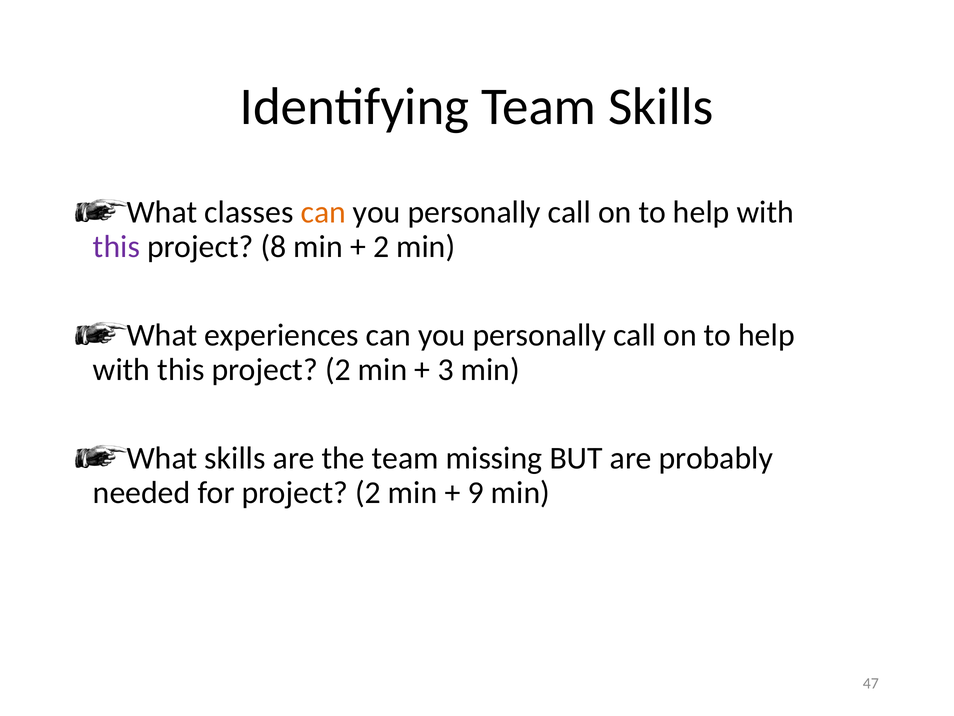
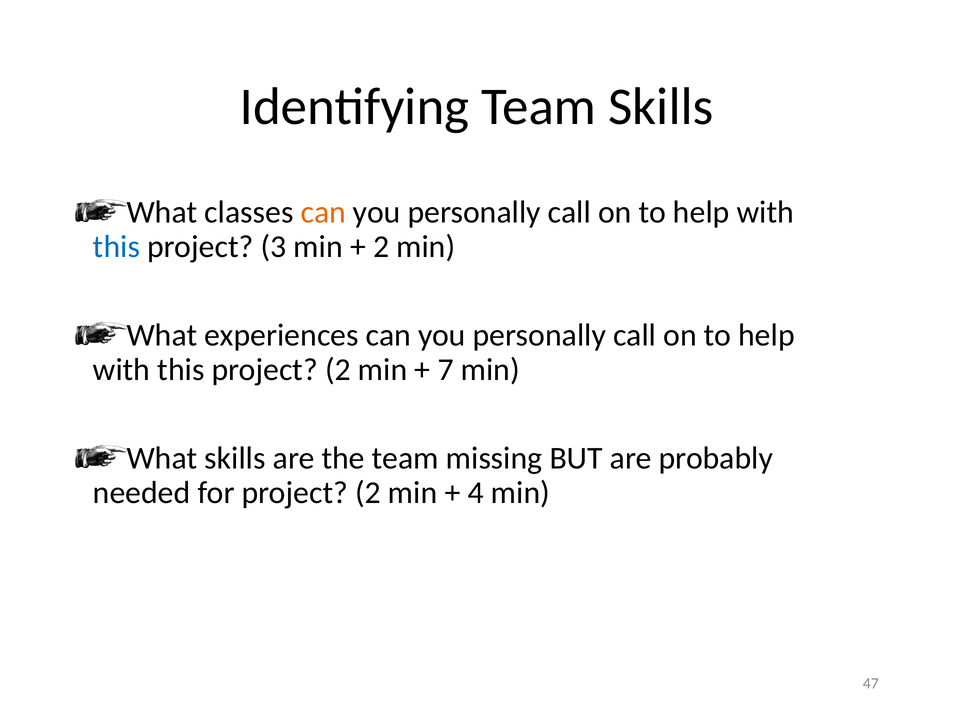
this colour: purple -> blue (116, 247)
8: 8 -> 3 (273, 247)
3: 3 -> 7 (446, 369)
9: 9 -> 4 (476, 492)
